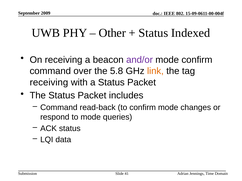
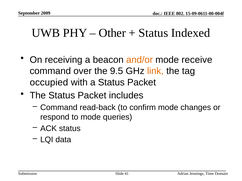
and/or colour: purple -> orange (140, 60)
mode confirm: confirm -> receive (197, 60)
5.8: 5.8 -> 9.5 (117, 71)
receiving: receiving -> occupied (49, 83)
